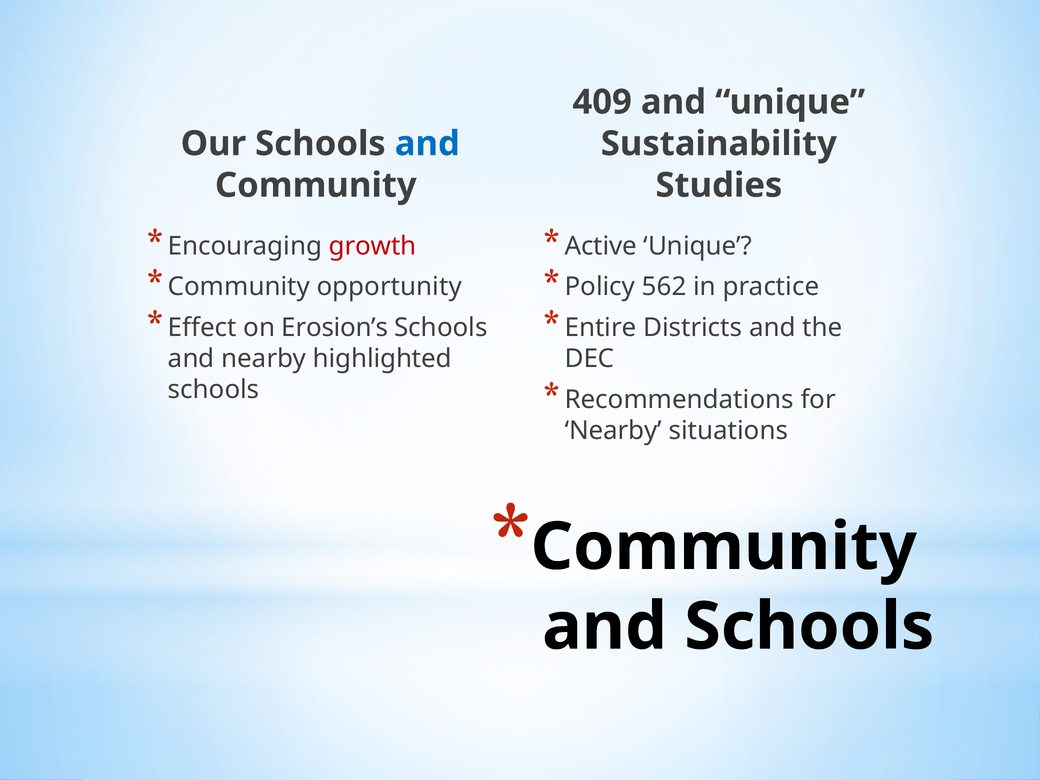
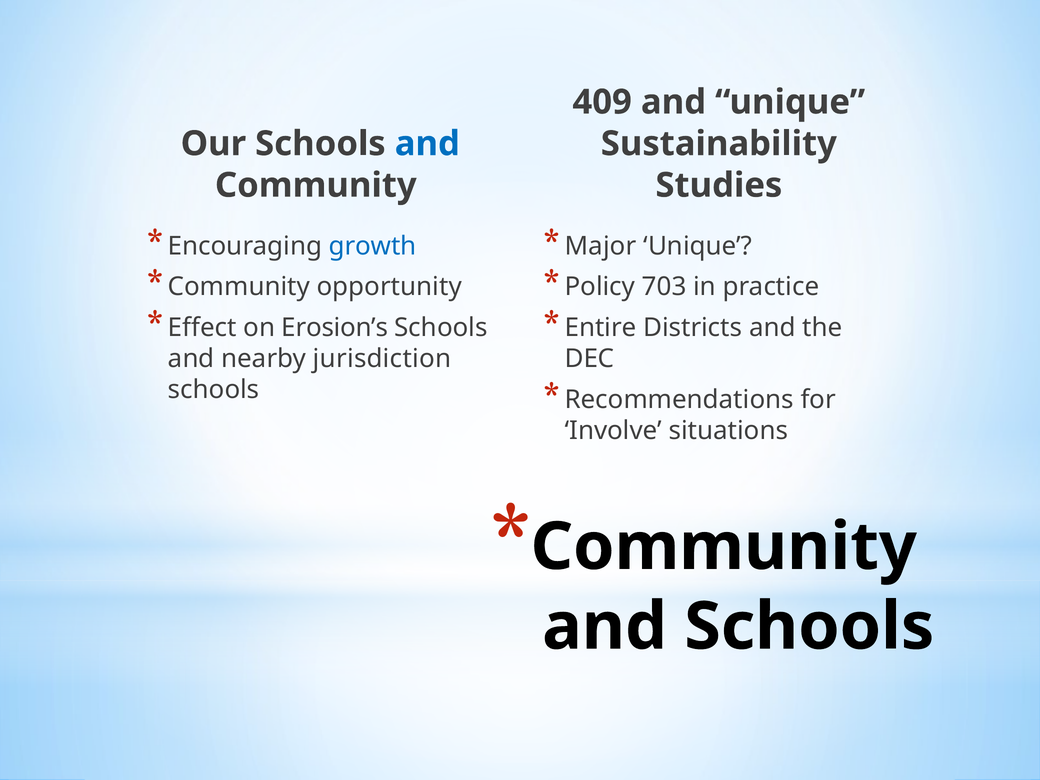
growth colour: red -> blue (373, 246)
Active: Active -> Major (601, 246)
562: 562 -> 703 (664, 287)
highlighted: highlighted -> jurisdiction (382, 359)
Nearby: Nearby -> Involve (613, 431)
